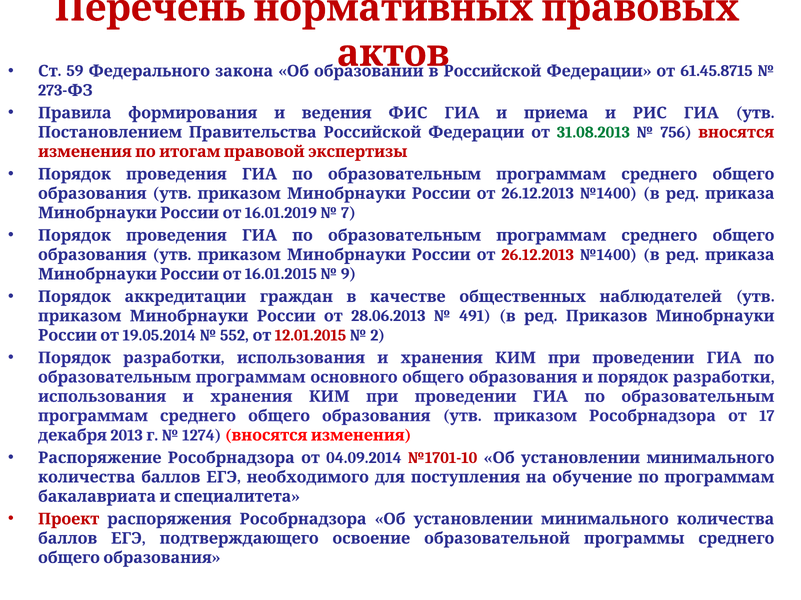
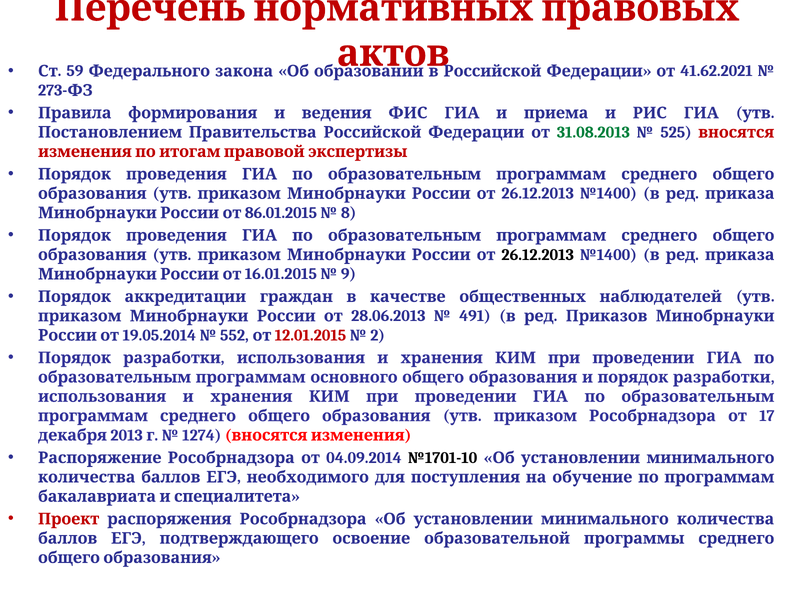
61.45.8715: 61.45.8715 -> 41.62.2021 (717, 71)
756: 756 -> 525 (676, 132)
16.01.2019: 16.01.2019 -> 86.01.2015 (281, 213)
7: 7 -> 8 (349, 213)
26.12.2013 colour: red -> black (538, 255)
№1701-10 colour: red -> black (443, 458)
